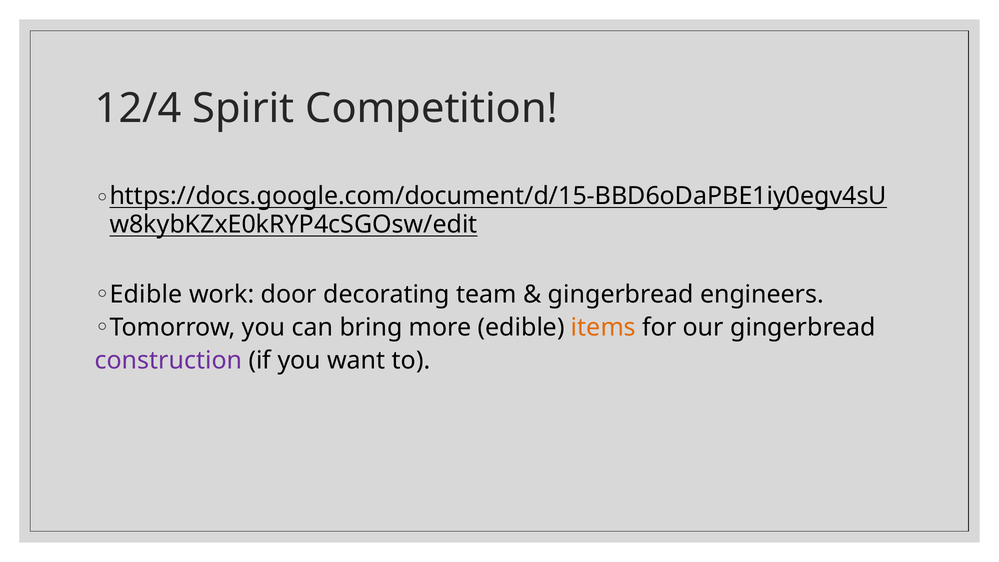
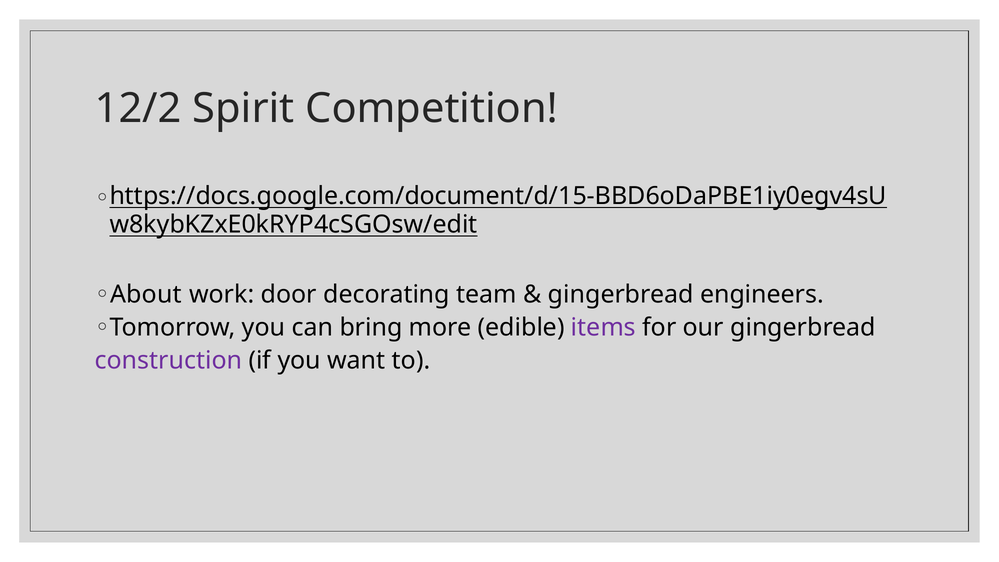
12/4: 12/4 -> 12/2 (138, 109)
Edible: Edible -> About (146, 295)
items colour: orange -> purple (603, 328)
